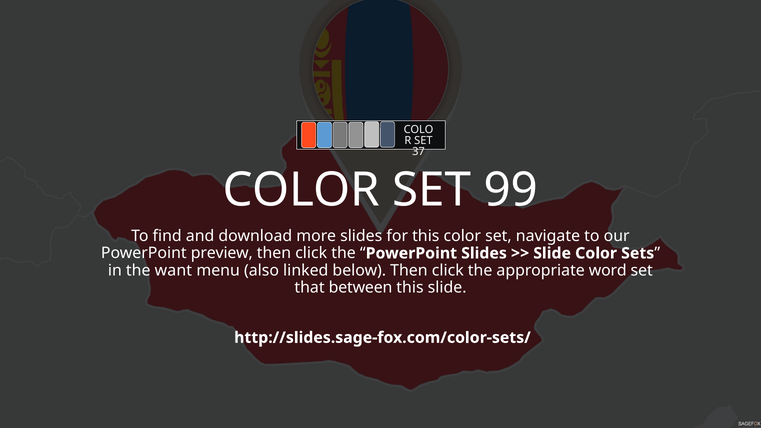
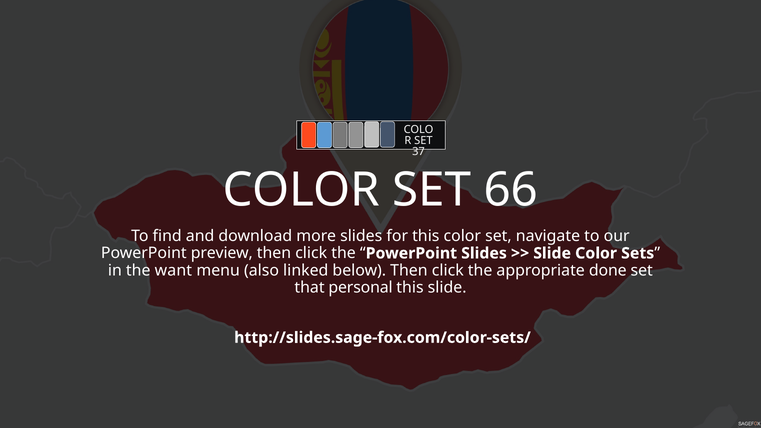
99: 99 -> 66 (511, 190)
word: word -> done (608, 270)
between: between -> personal (361, 288)
